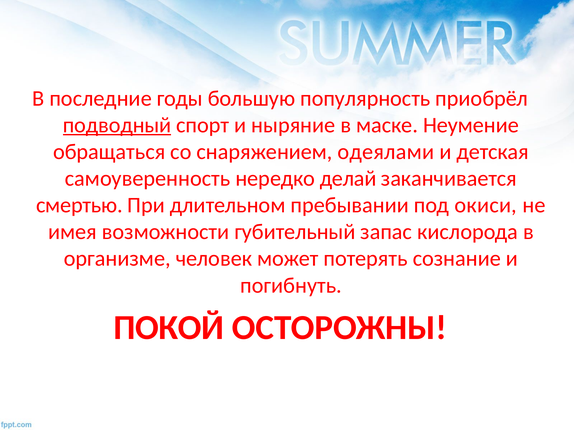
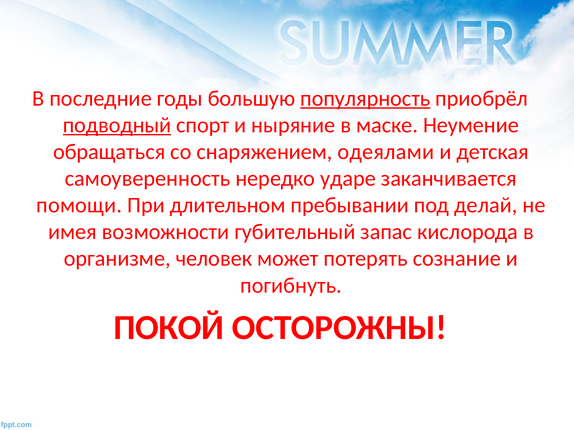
популярность underline: none -> present (365, 99)
делай: делай -> ударе (348, 179)
смертью: смертью -> помощи (79, 205)
окиси: окиси -> делай (486, 205)
